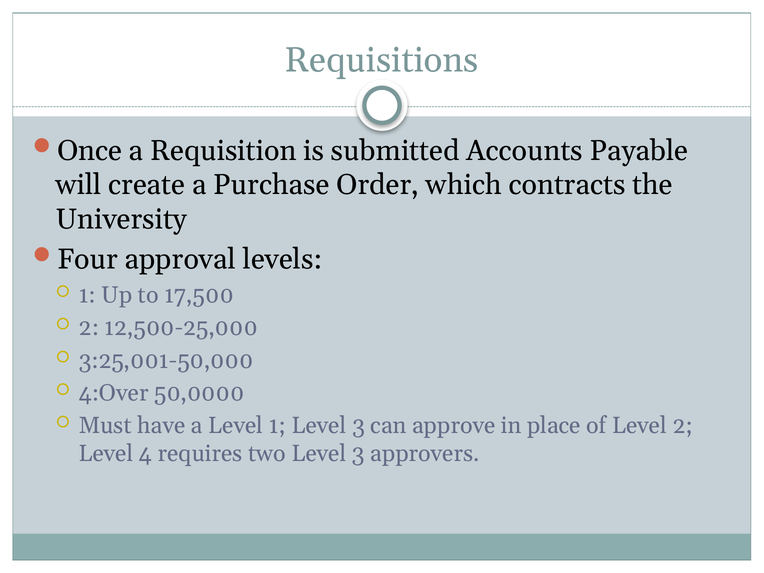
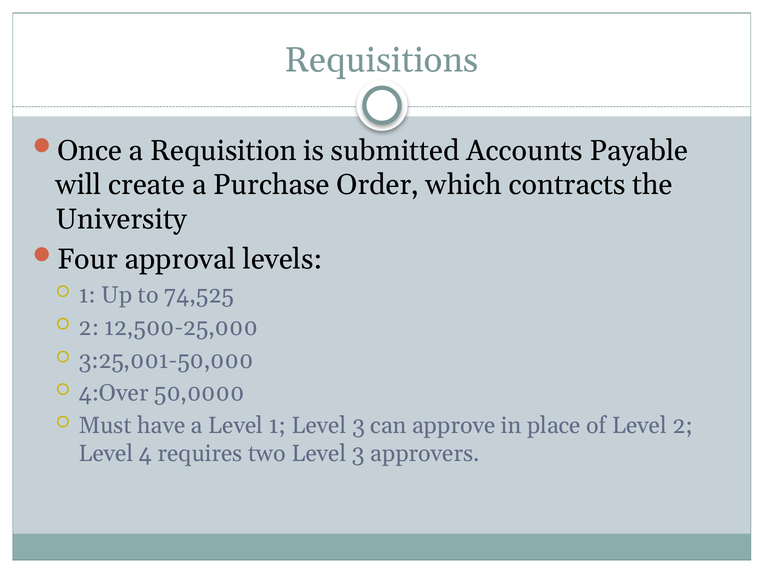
17,500: 17,500 -> 74,525 (199, 295)
